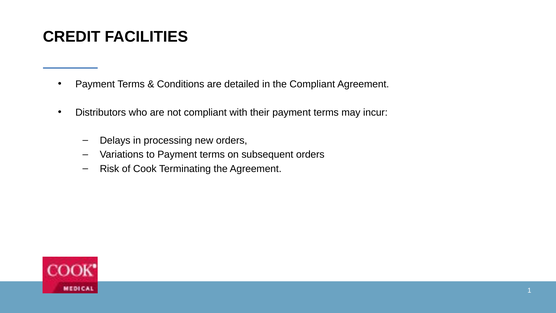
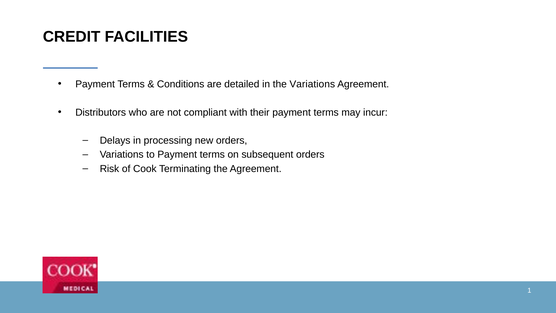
the Compliant: Compliant -> Variations (312, 84)
